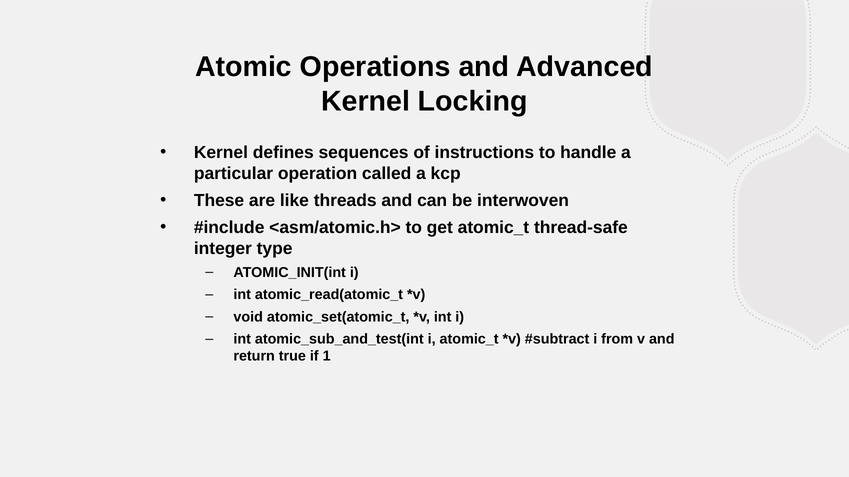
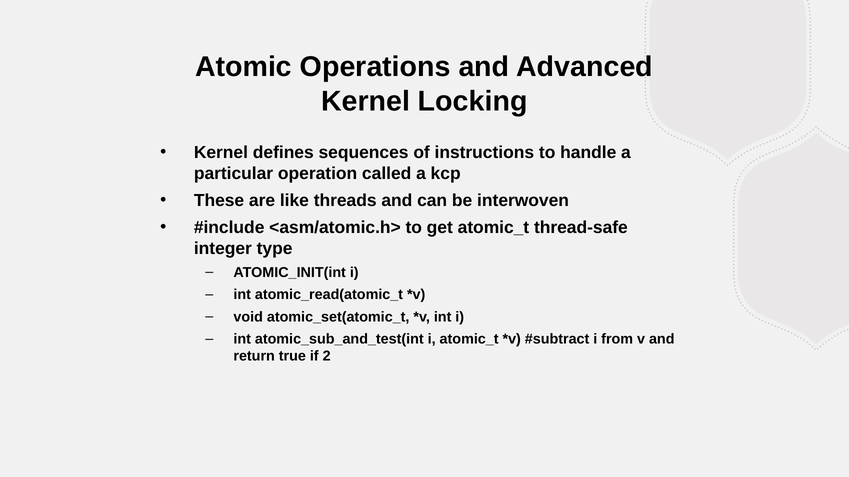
1: 1 -> 2 (327, 357)
